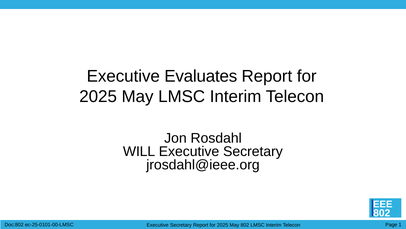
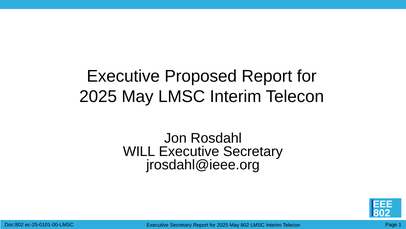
Evaluates: Evaluates -> Proposed (201, 76)
